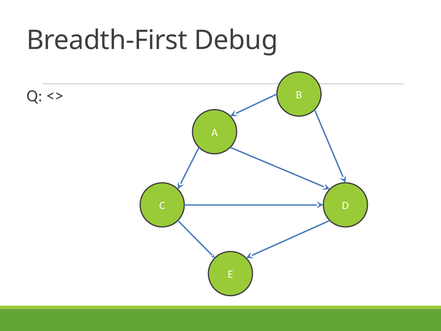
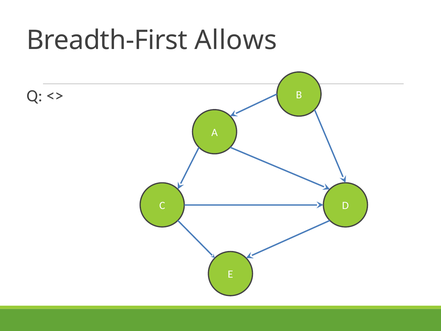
Debug: Debug -> Allows (236, 40)
